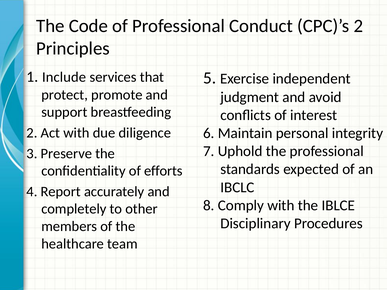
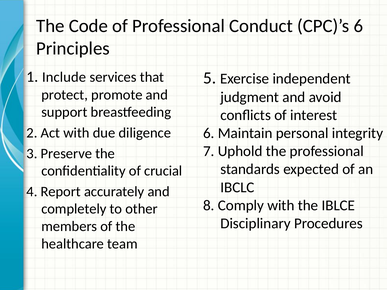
CPC)’s 2: 2 -> 6 (358, 26)
efforts: efforts -> crucial (163, 171)
